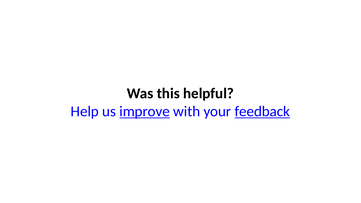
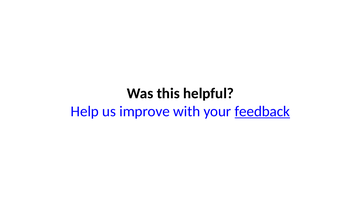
improve underline: present -> none (145, 111)
